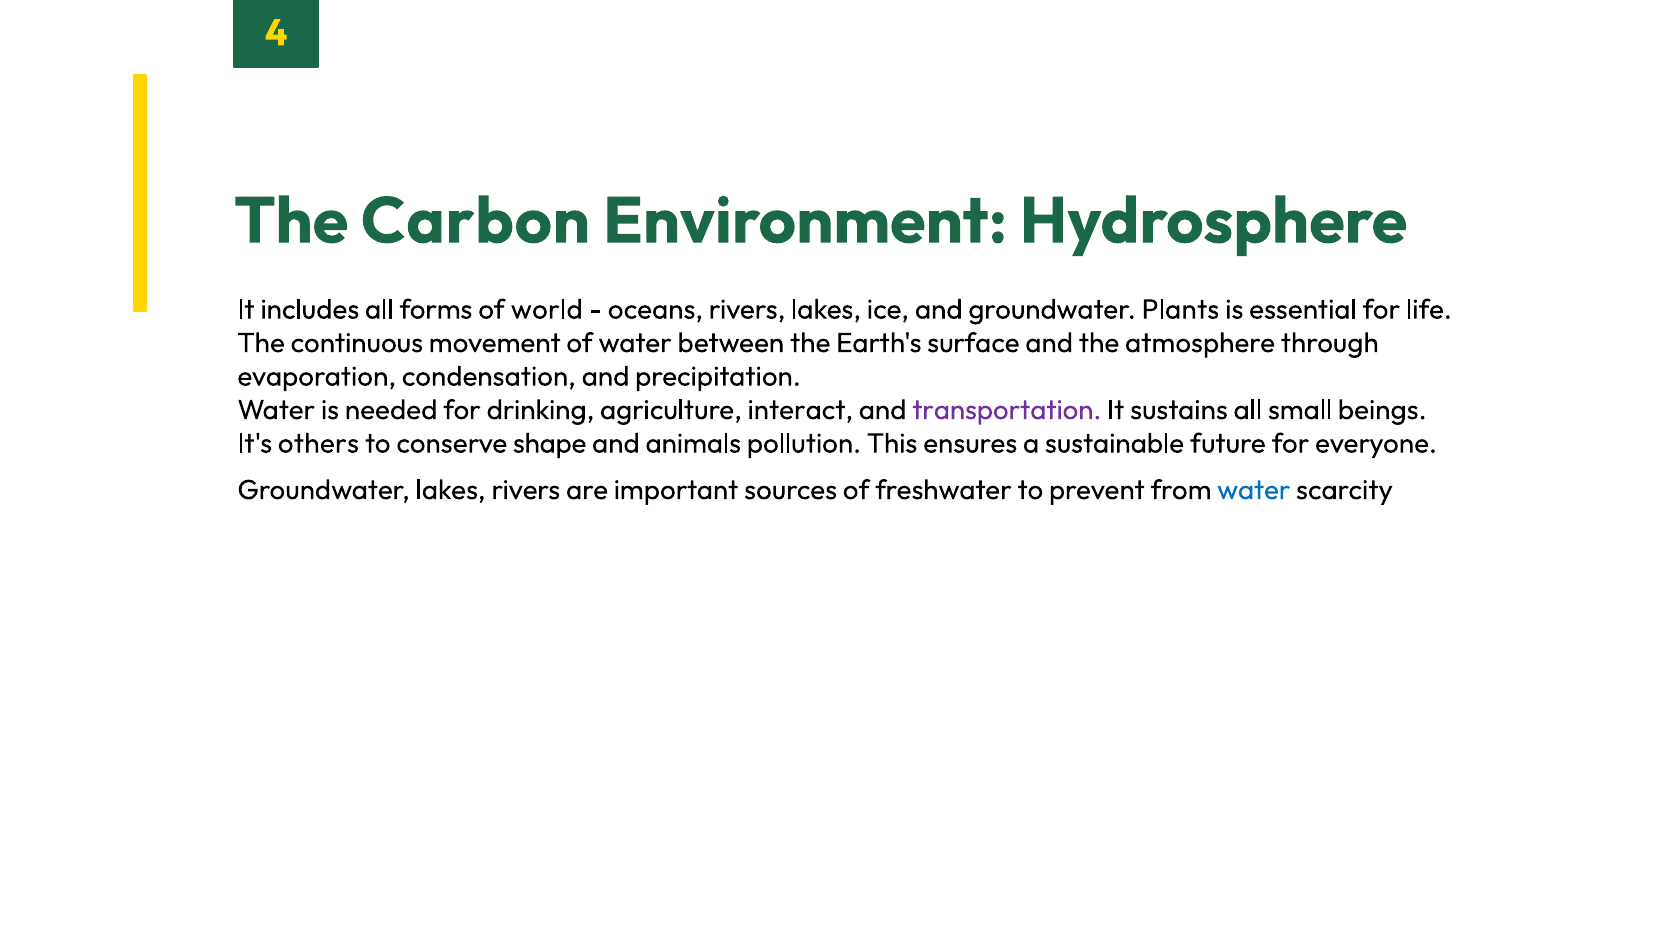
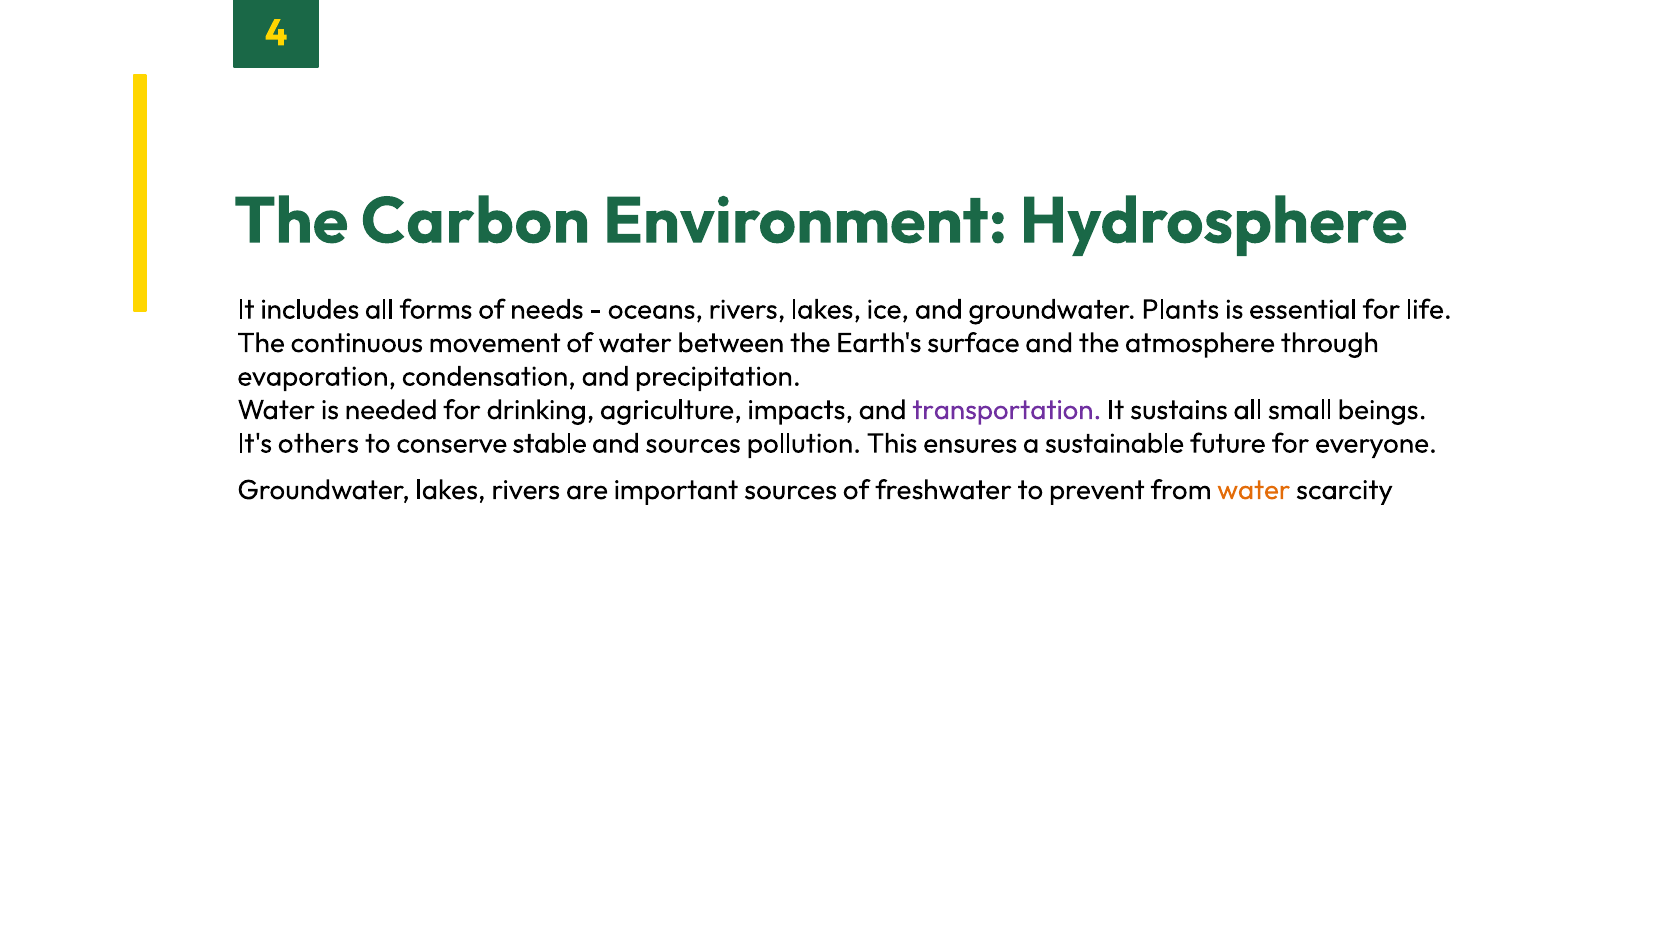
world: world -> needs (547, 309)
interact: interact -> impacts (800, 410)
shape: shape -> stable (550, 443)
and animals: animals -> sources (693, 443)
water colour: blue -> orange (1254, 490)
